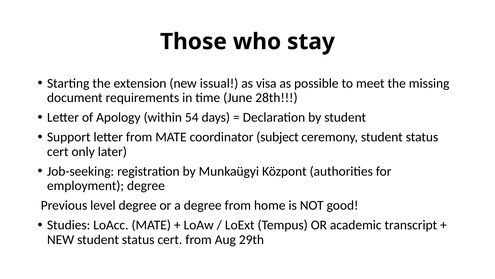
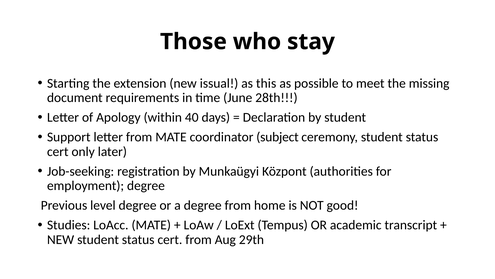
visa: visa -> this (266, 83)
54: 54 -> 40 (192, 117)
